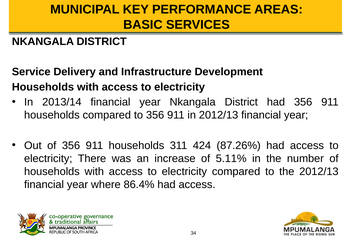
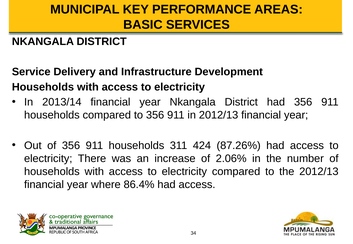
5.11%: 5.11% -> 2.06% (231, 159)
